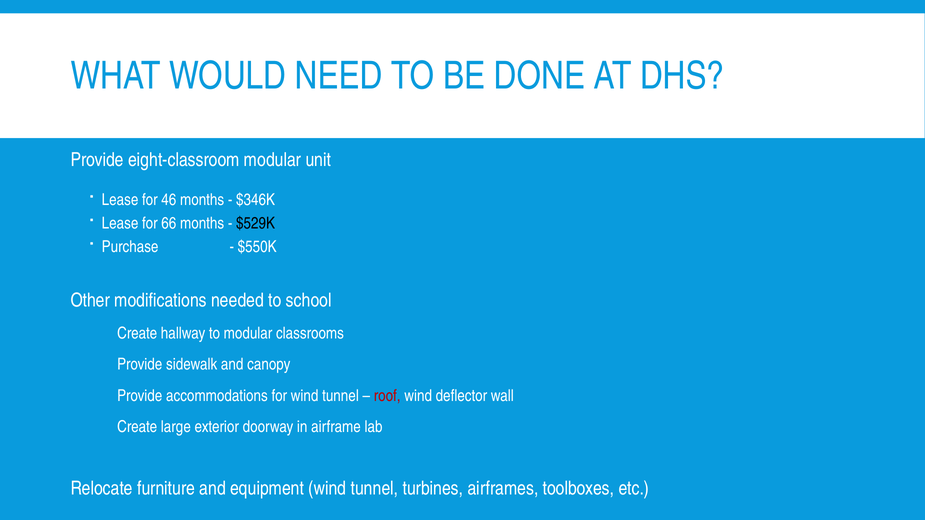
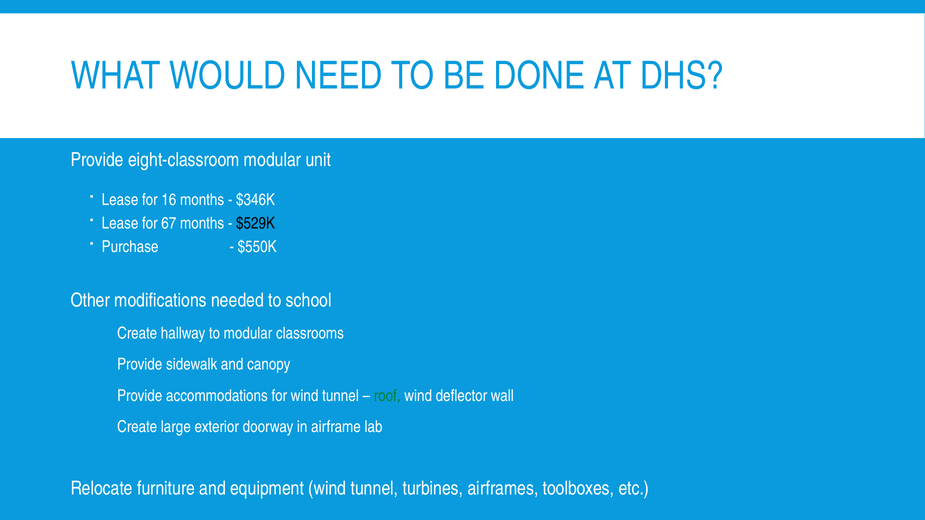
46: 46 -> 16 (169, 200)
66: 66 -> 67 (169, 223)
roof colour: red -> green (387, 396)
